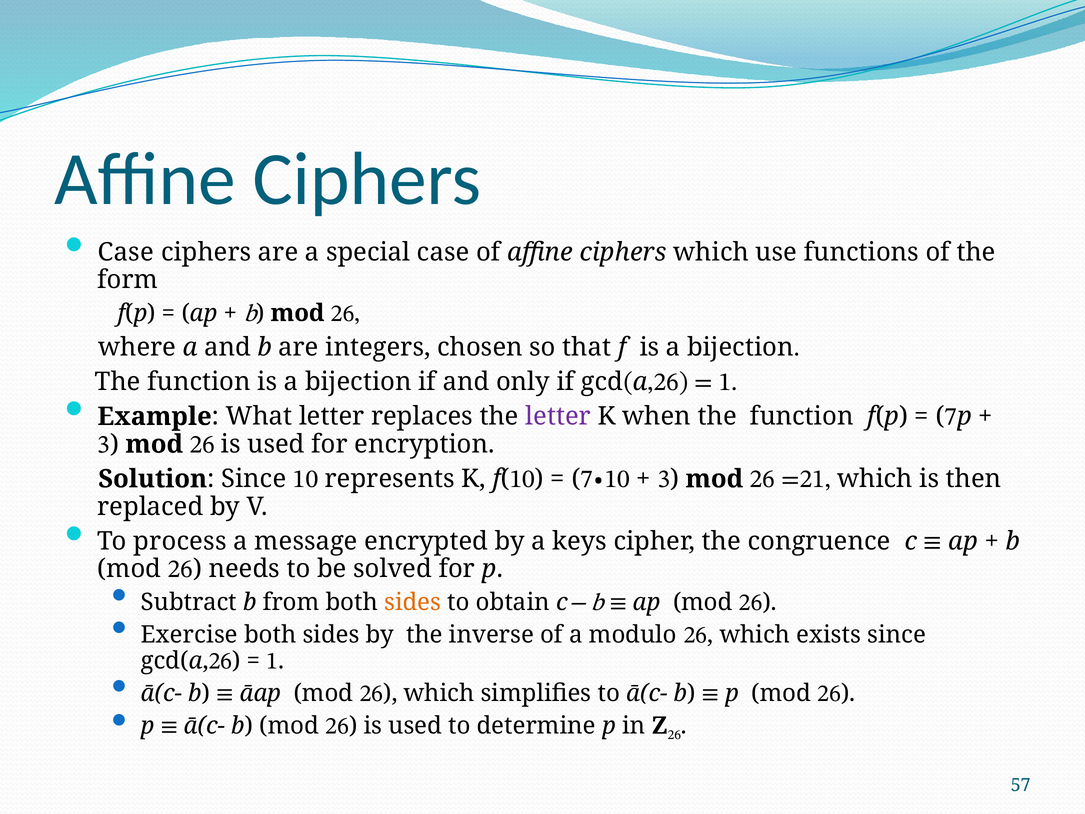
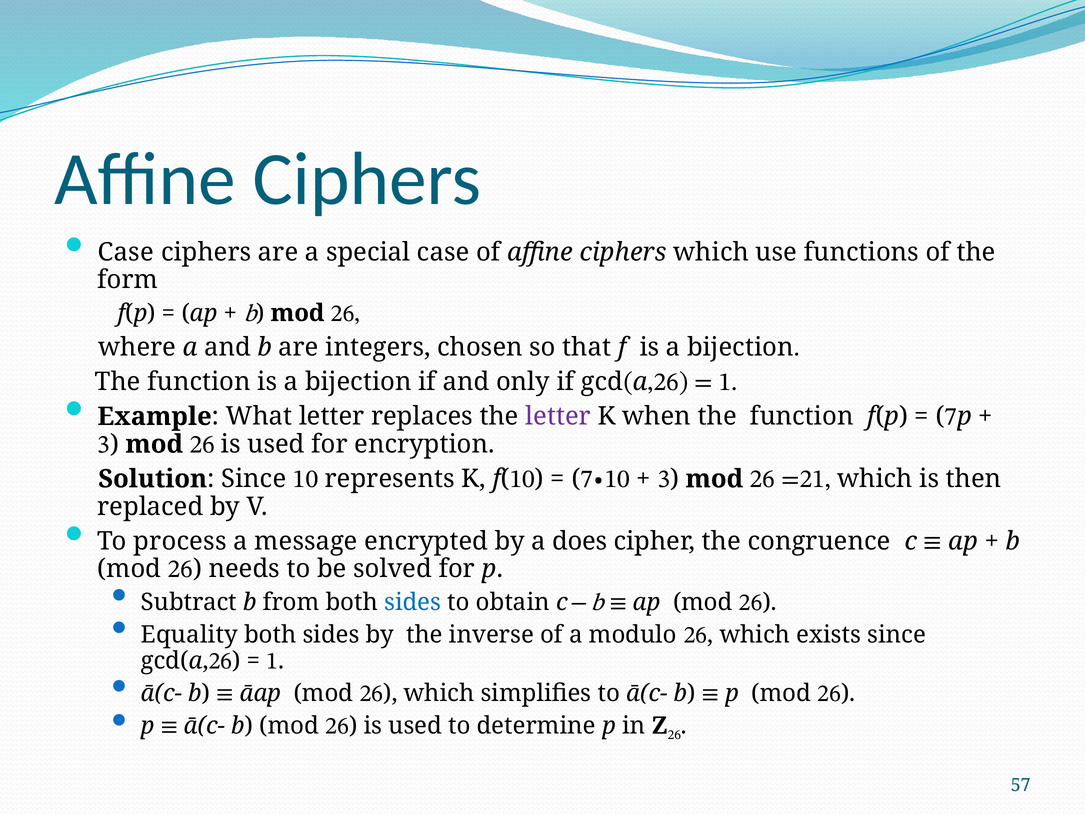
keys: keys -> does (580, 541)
sides colour: orange -> blue (413, 602)
Exercise: Exercise -> Equality (189, 634)
